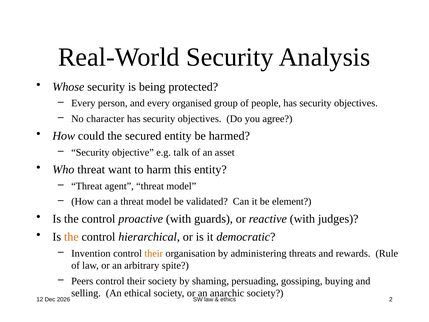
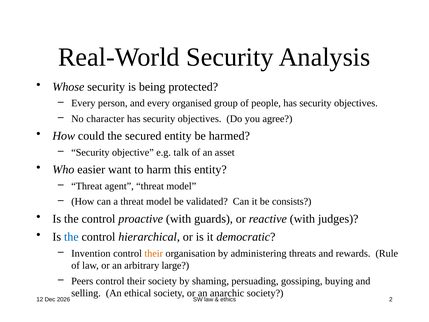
Who threat: threat -> easier (91, 169)
element: element -> consists (292, 201)
the colour: orange -> blue (71, 237)
spite: spite -> large (175, 265)
